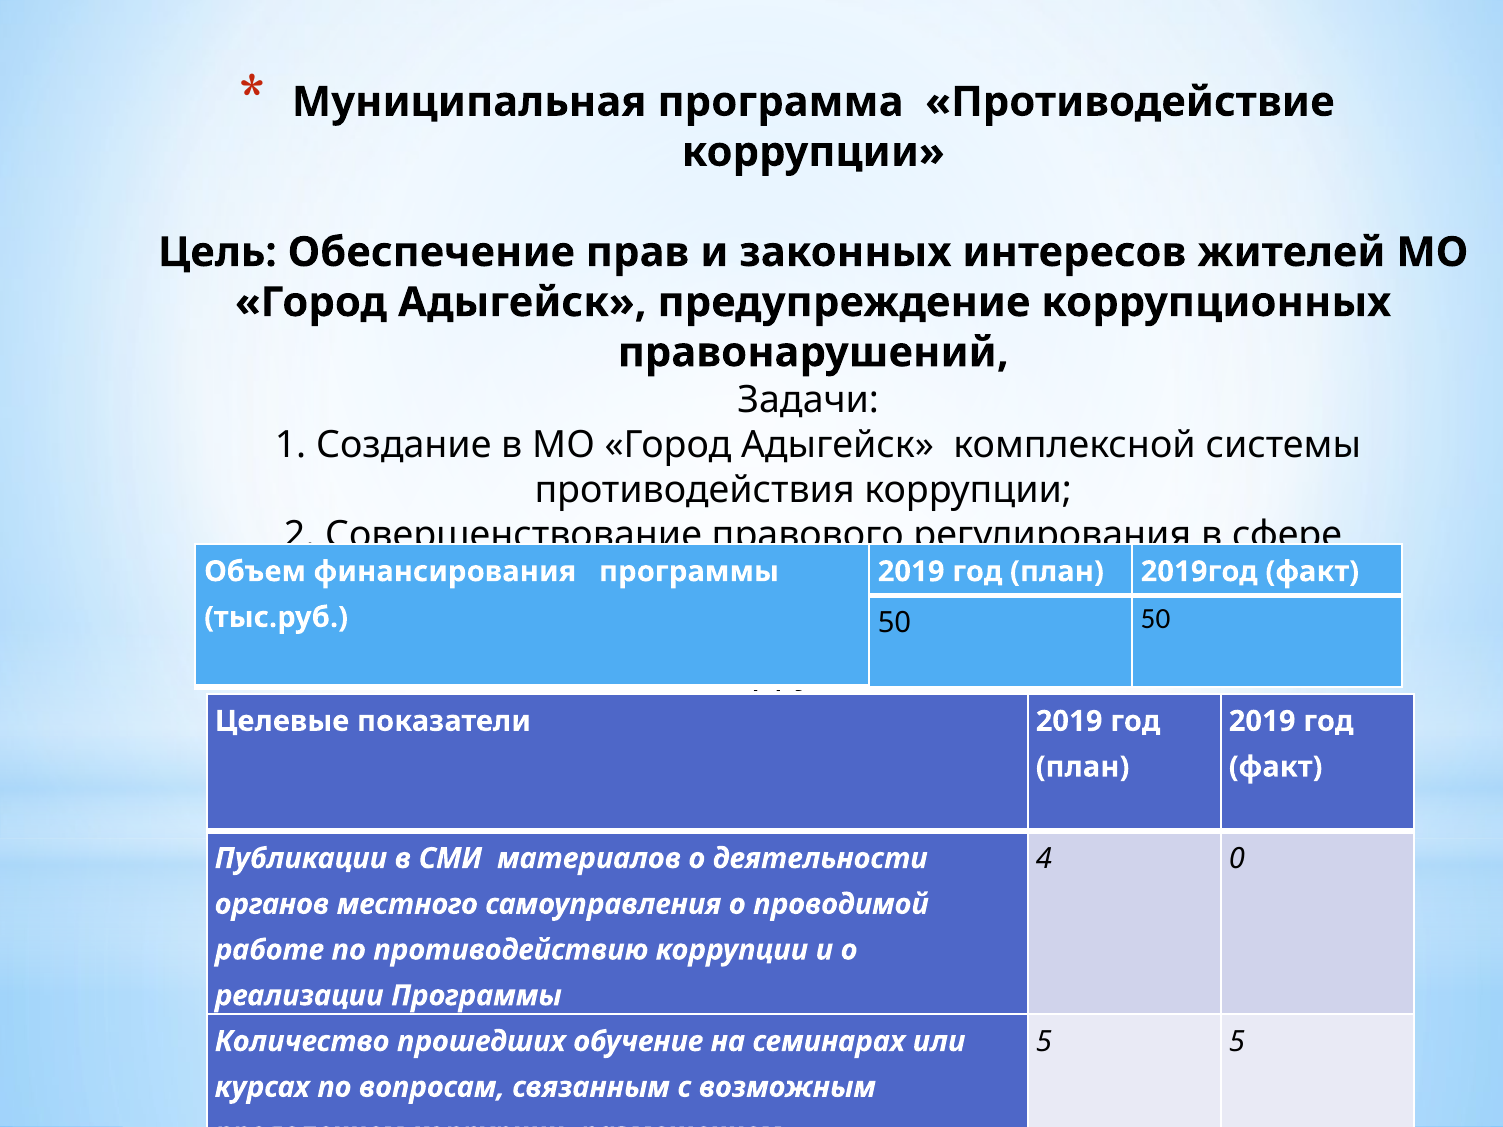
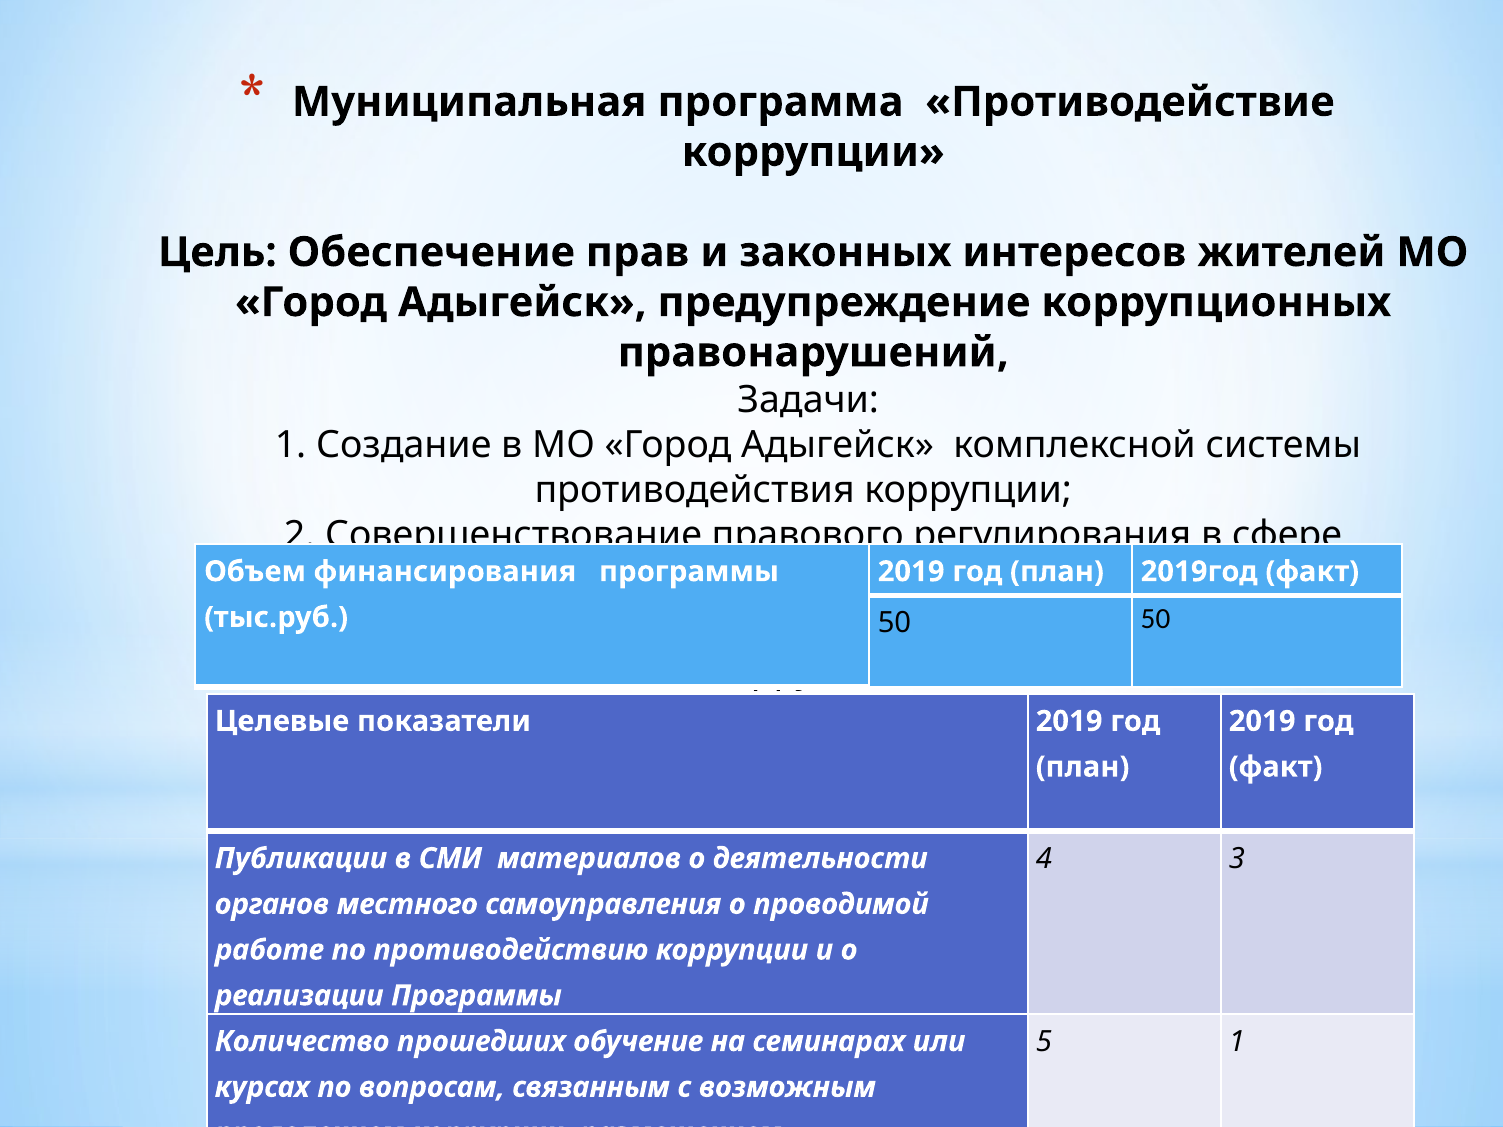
4 0: 0 -> 3 (1237, 859)
5 5: 5 -> 1 (1237, 1042)
